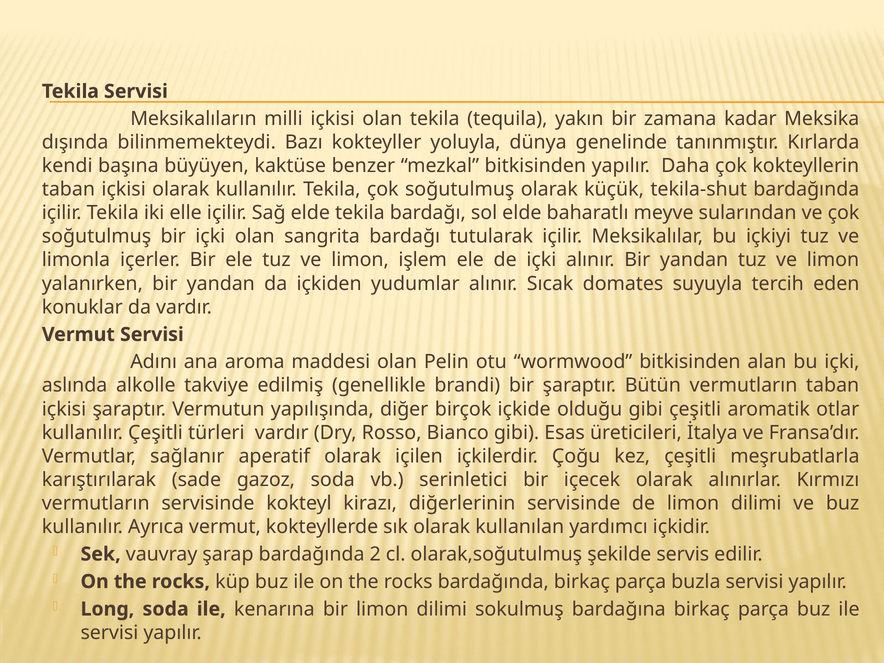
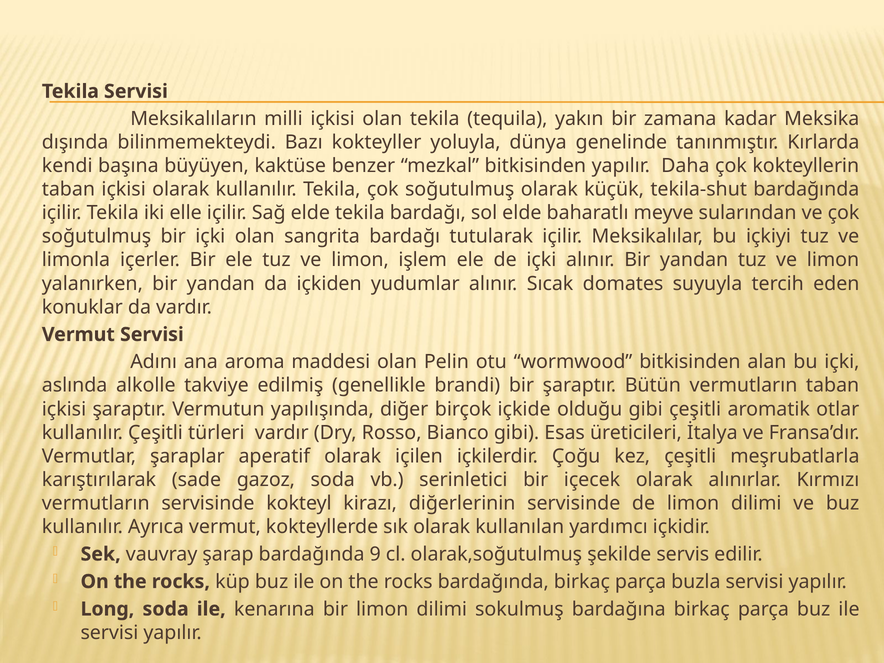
sağlanır: sağlanır -> şaraplar (187, 456)
2: 2 -> 9 (375, 554)
